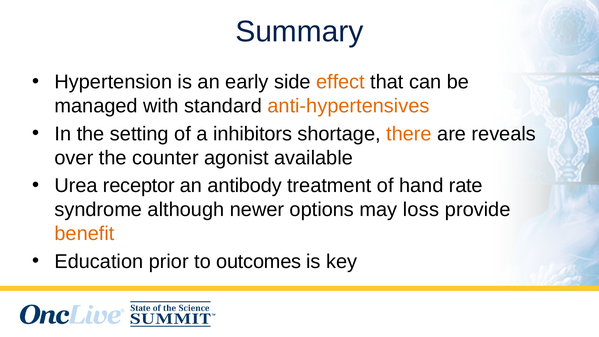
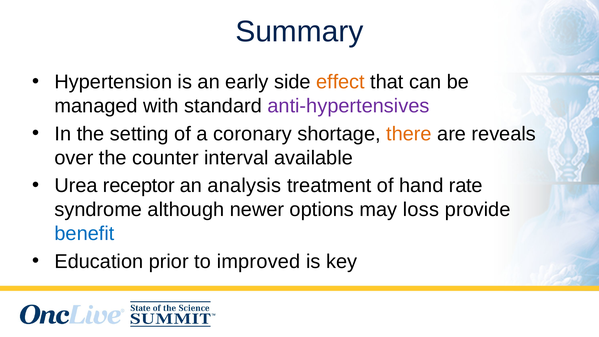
anti-hypertensives colour: orange -> purple (348, 106)
inhibitors: inhibitors -> coronary (252, 134)
agonist: agonist -> interval (236, 158)
antibody: antibody -> analysis (244, 186)
benefit colour: orange -> blue (84, 234)
outcomes: outcomes -> improved (258, 262)
